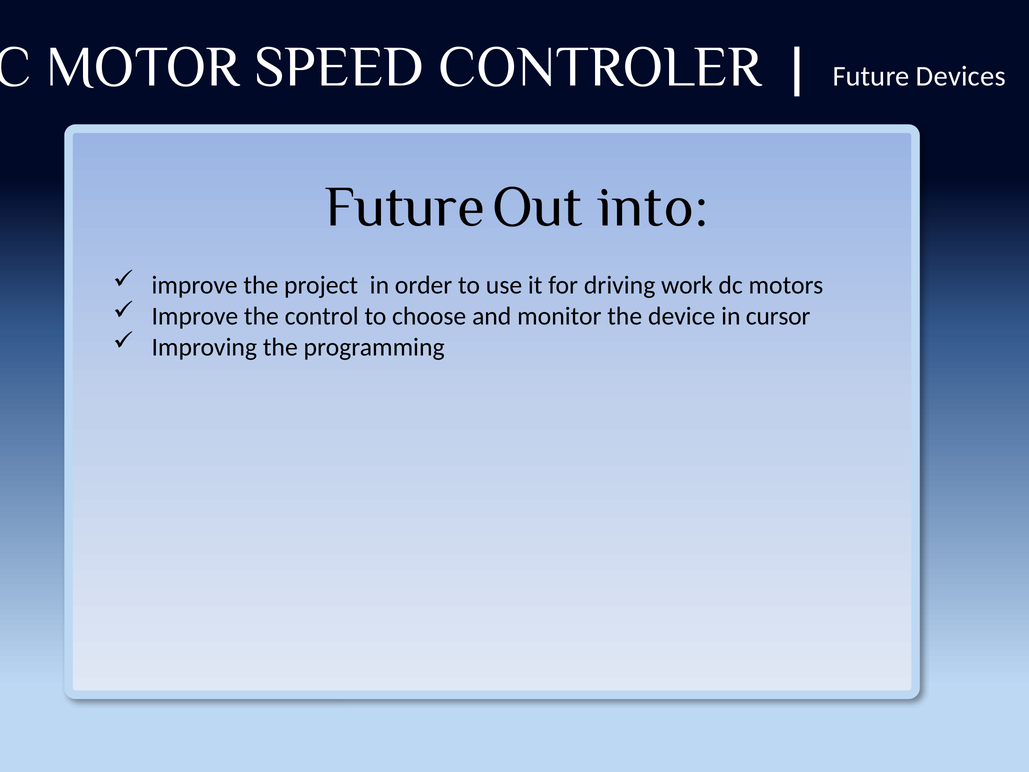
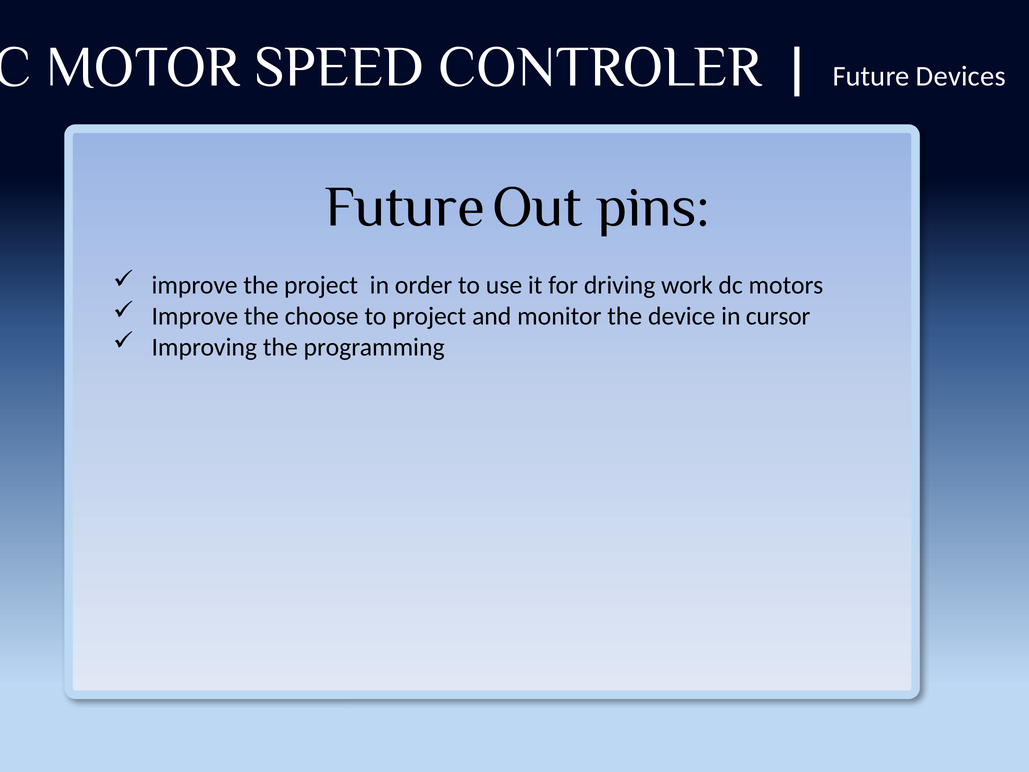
into: into -> pins (654, 207)
control: control -> choose (322, 316)
to choose: choose -> project (429, 316)
